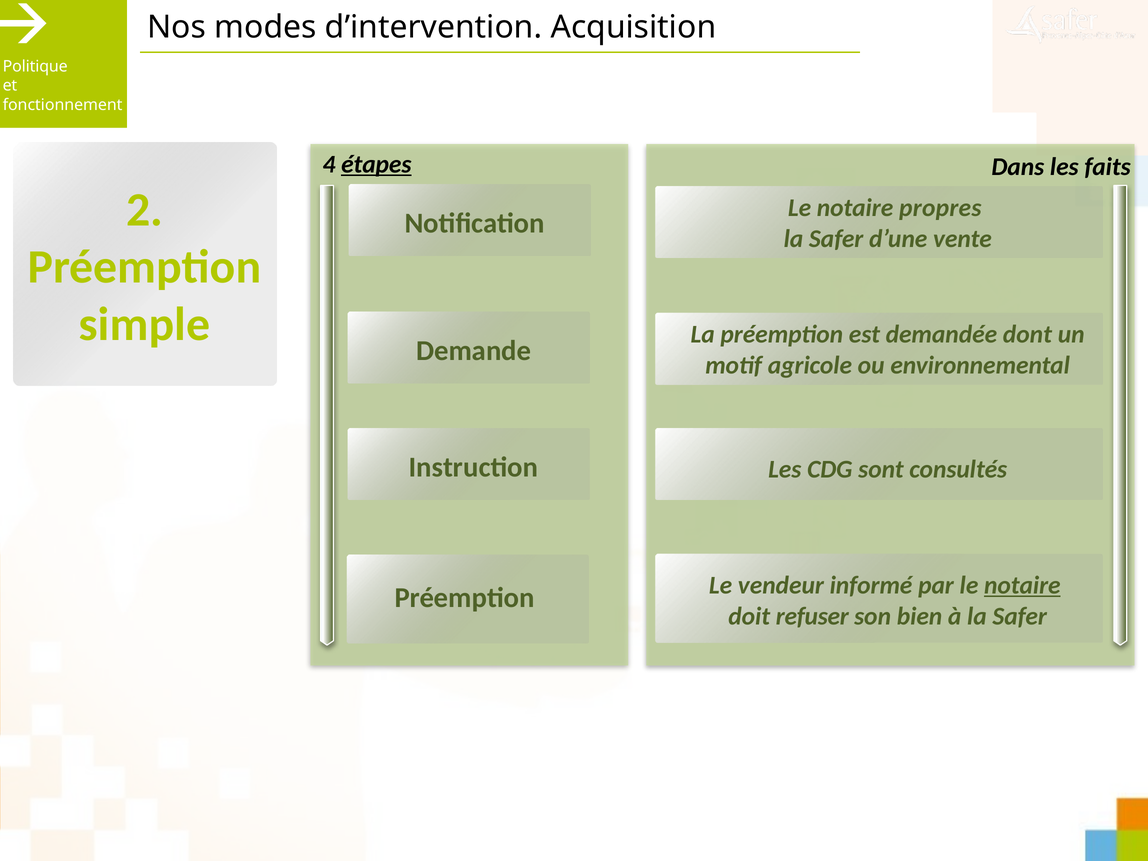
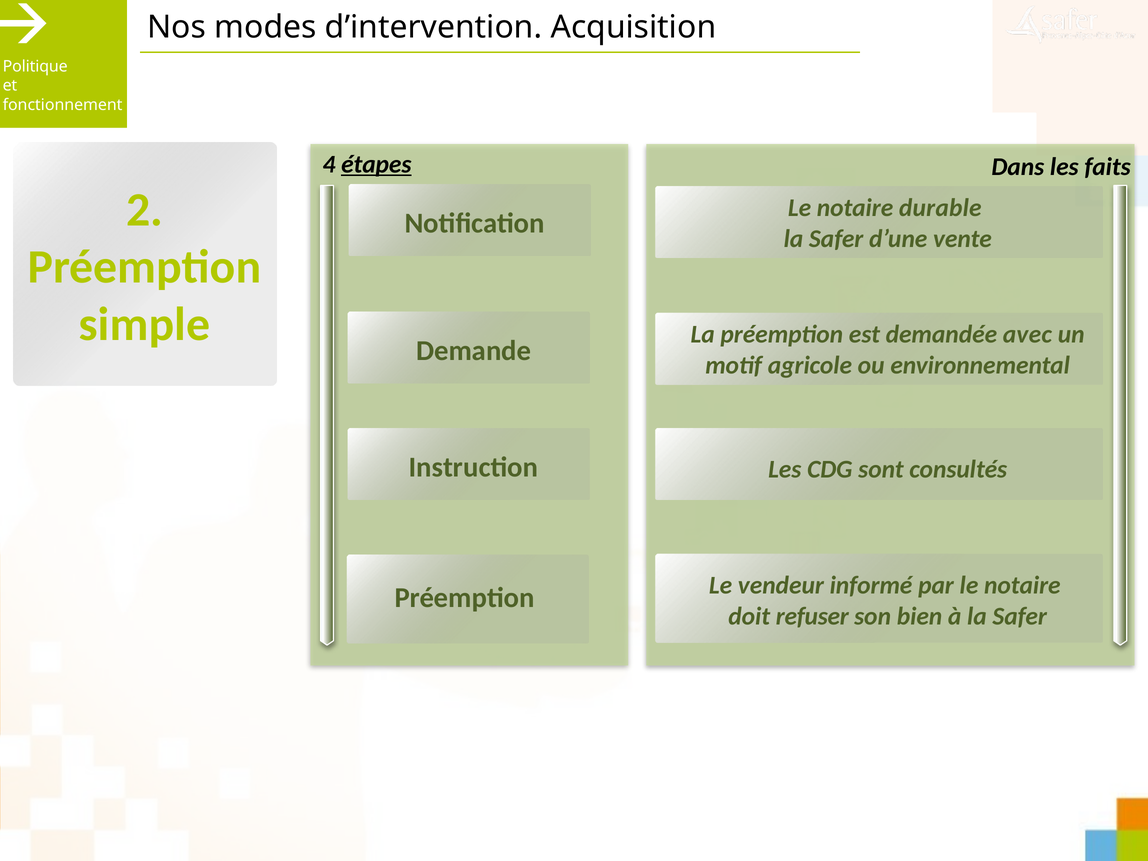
propres: propres -> durable (940, 208)
dont: dont -> avec (1027, 335)
notaire underline: present -> none (1022, 586)
